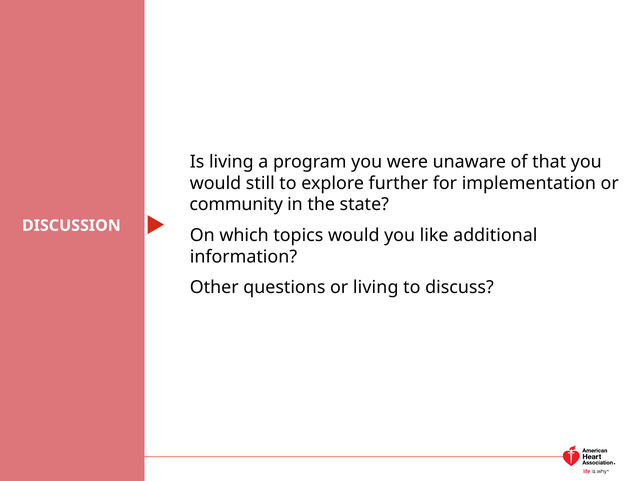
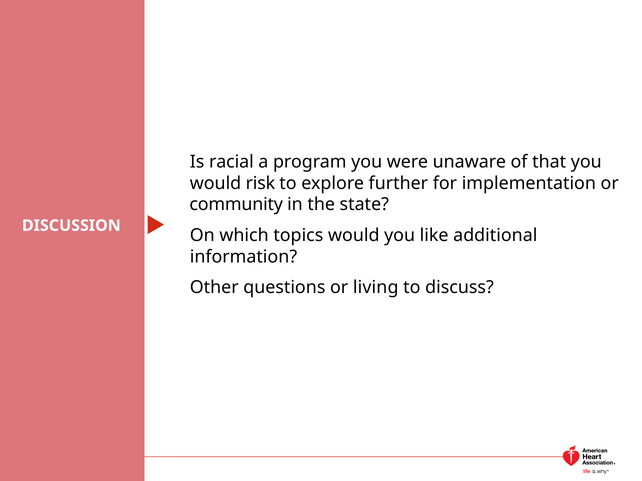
Is living: living -> racial (231, 162)
still: still -> risk (260, 183)
